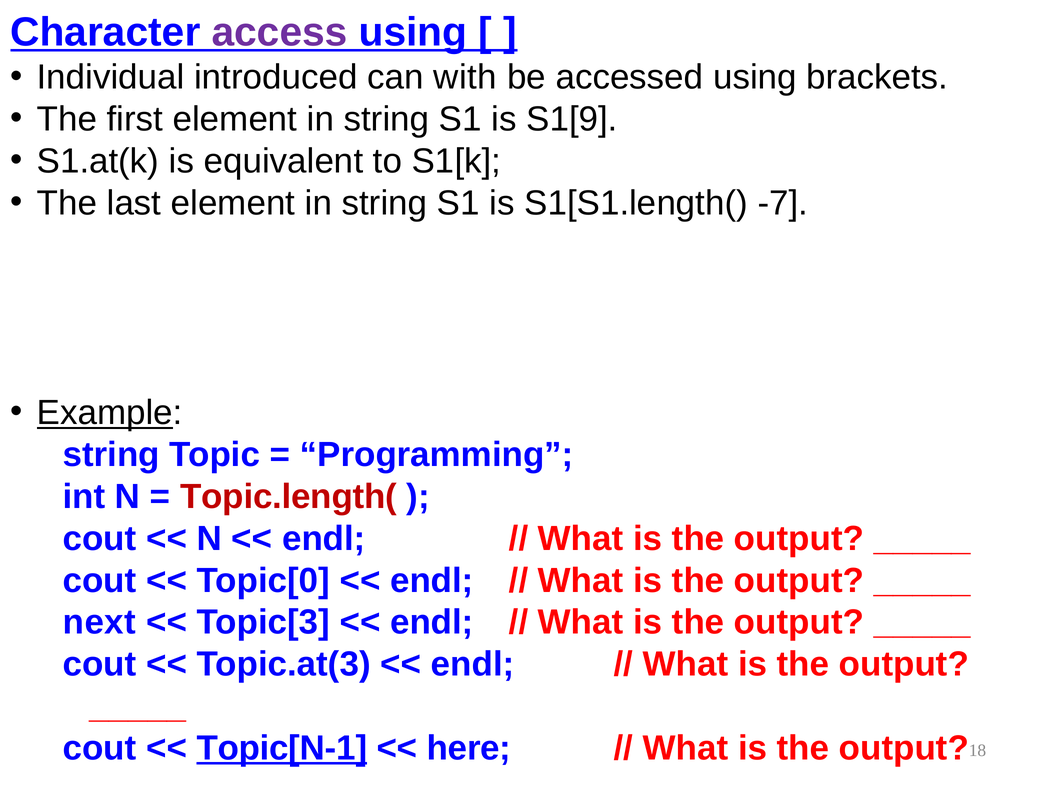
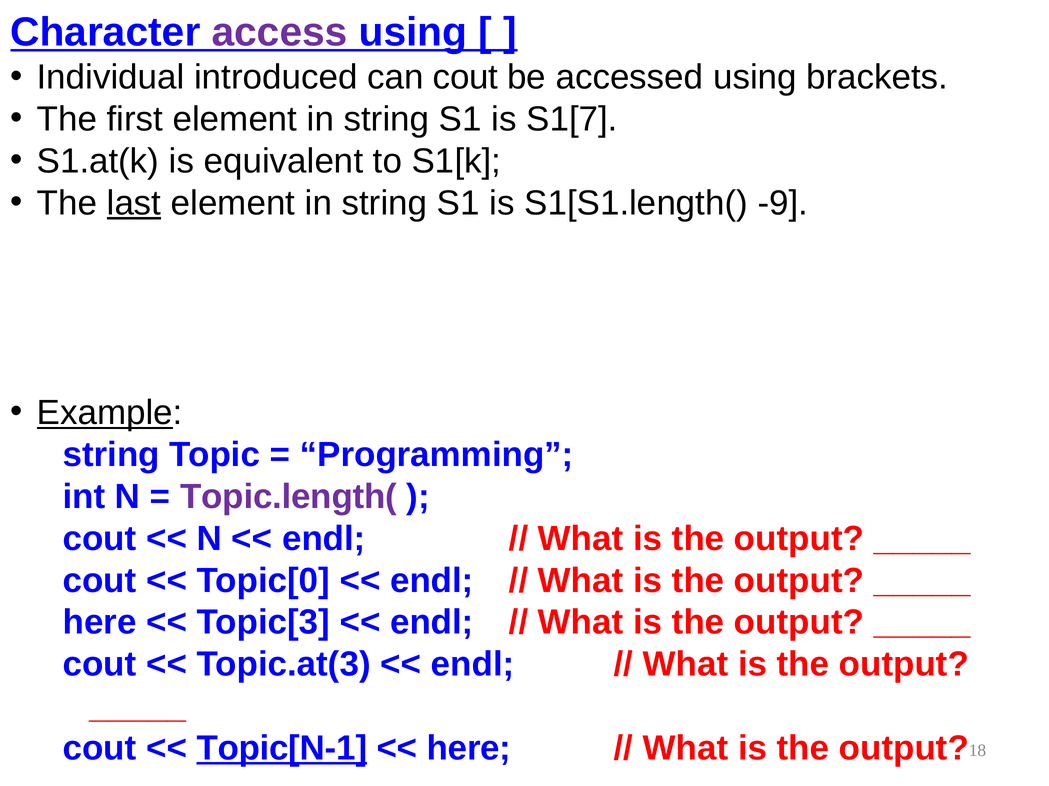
can with: with -> cout (465, 78)
S1[9: S1[9 -> S1[7 (572, 119)
last underline: none -> present (134, 203)
-7: -7 -> -9 (783, 203)
Topic.length( colour: red -> purple (289, 497)
next: next -> here (100, 623)
